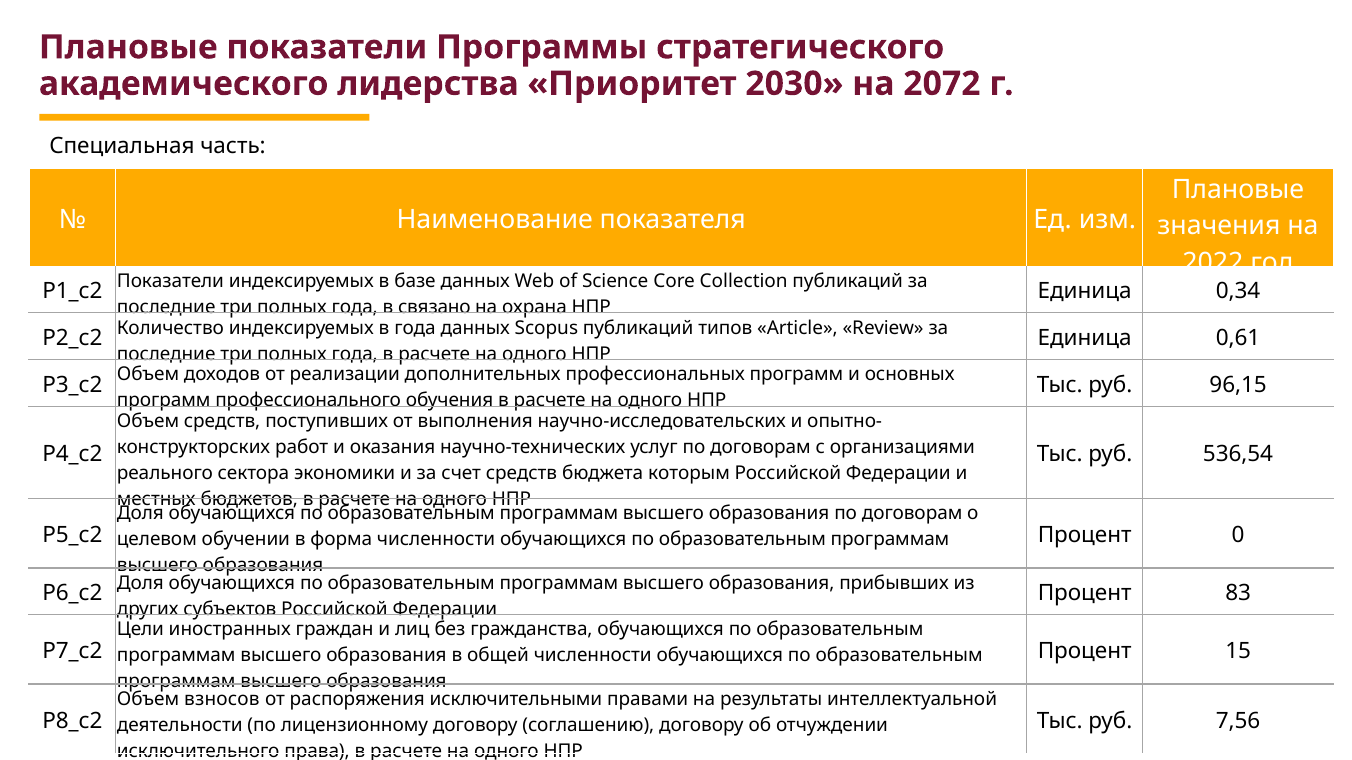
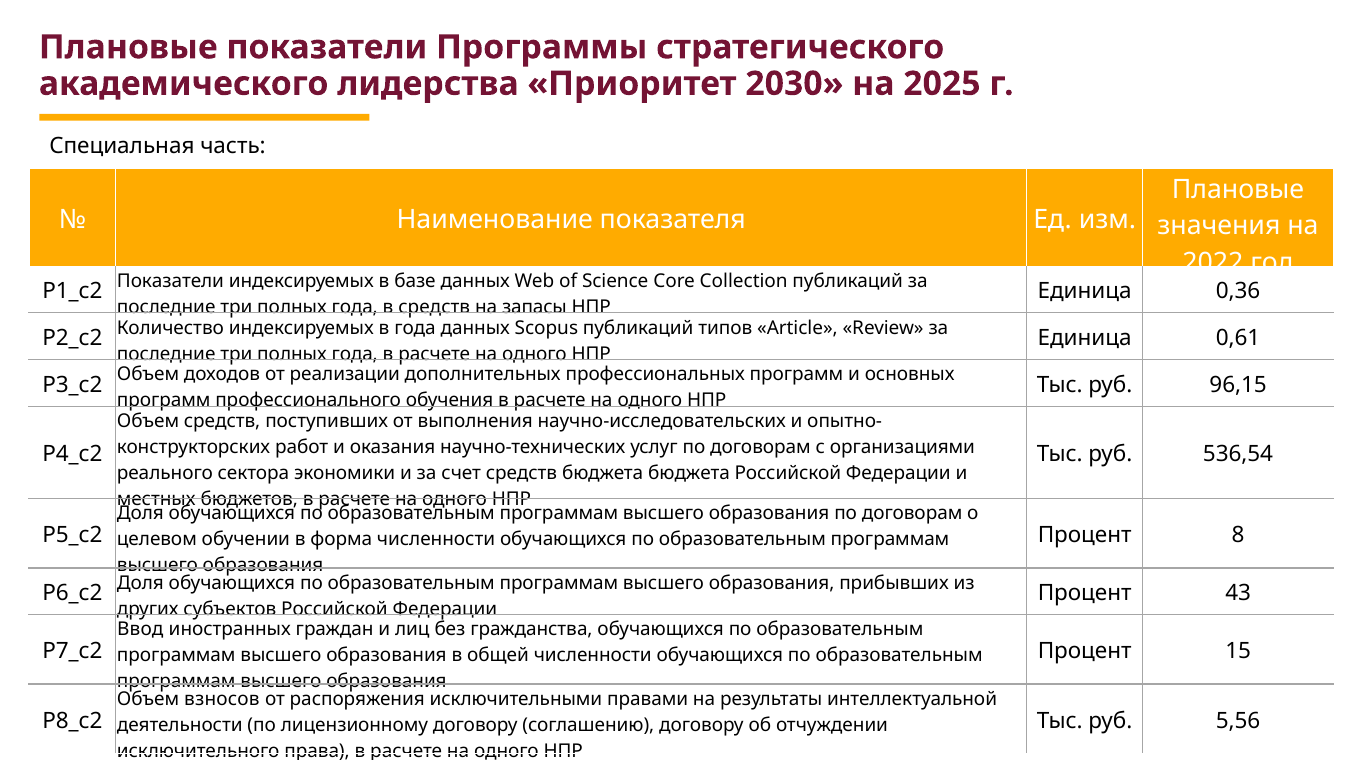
2072: 2072 -> 2025 (942, 84)
0,34: 0,34 -> 0,36 (1238, 292)
в связано: связано -> средств (434, 307)
охрана: охрана -> запасы (534, 307)
бюджета которым: которым -> бюджета (689, 473)
0: 0 -> 8 (1238, 535)
83: 83 -> 43 (1238, 593)
Цели: Цели -> Ввод (140, 630)
7,56: 7,56 -> 5,56 (1238, 721)
